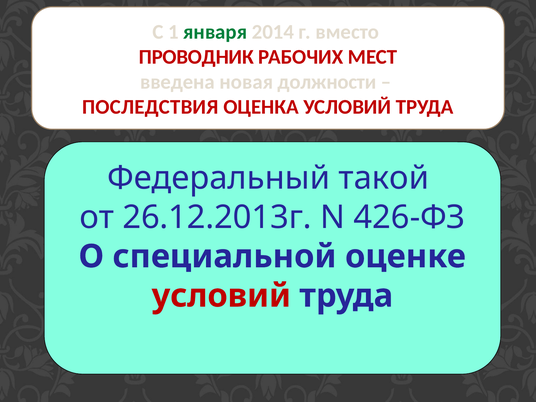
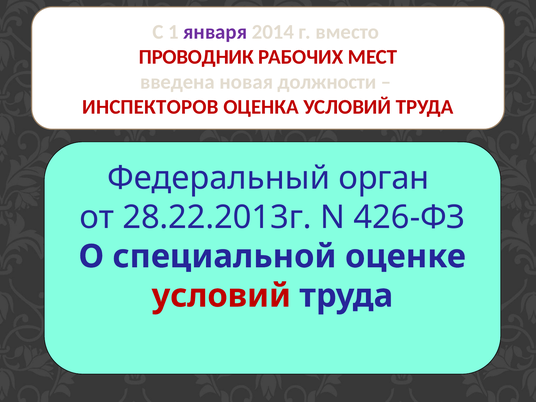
января colour: green -> purple (215, 32)
ПОСЛЕДСТВИЯ: ПОСЛЕДСТВИЯ -> ИНСПЕКТОРОВ (150, 107)
такой: такой -> орган (384, 178)
26.12.2013г: 26.12.2013г -> 28.22.2013г (217, 217)
